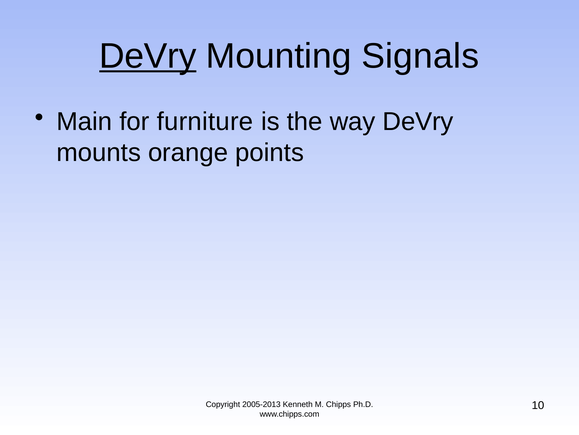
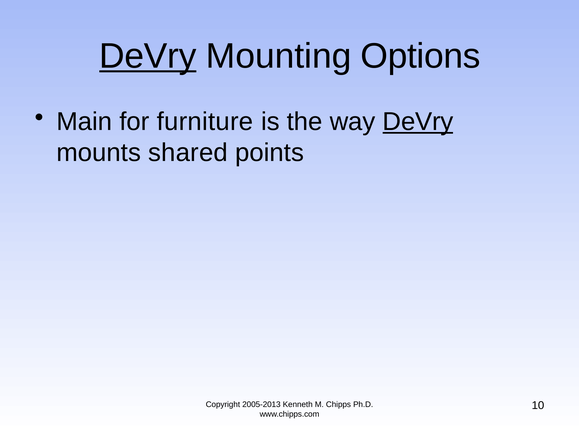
Signals: Signals -> Options (421, 56)
DeVry underline: none -> present (418, 121)
orange: orange -> shared (188, 152)
